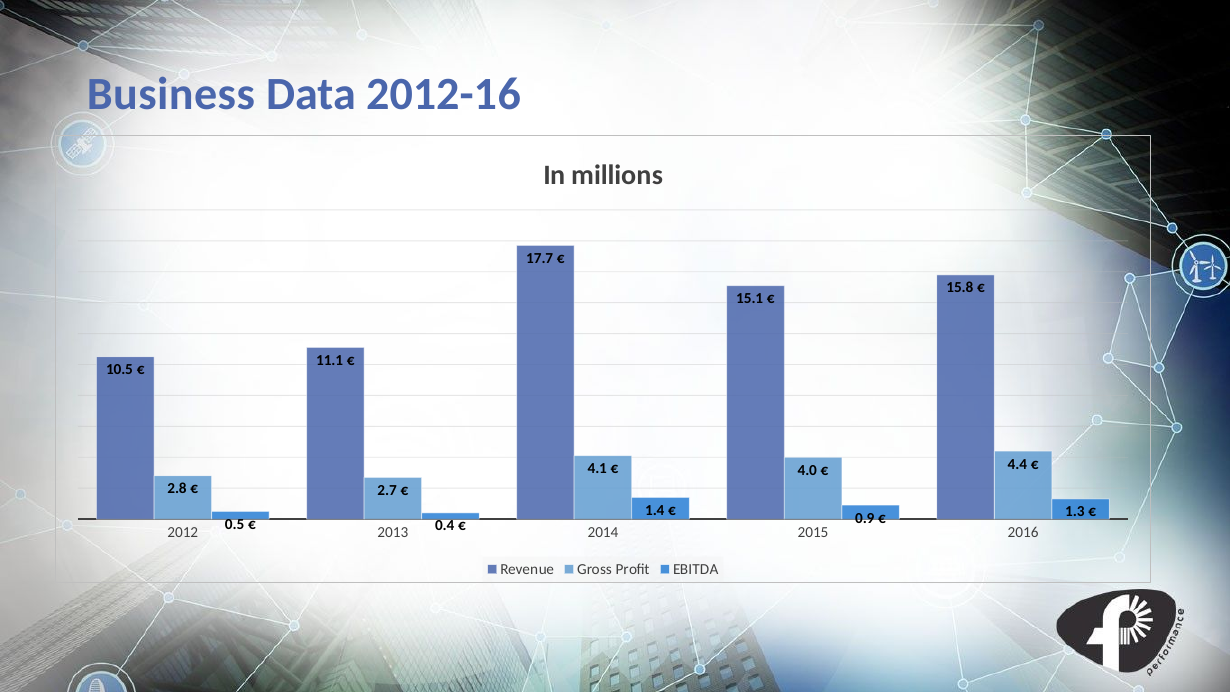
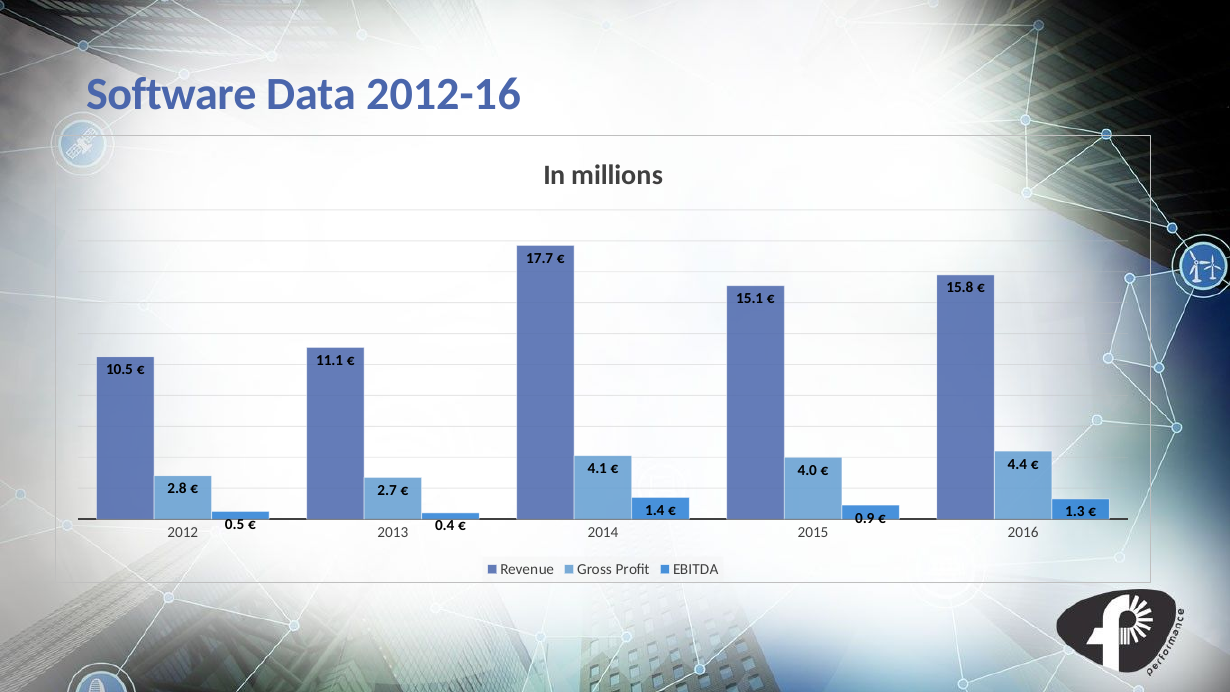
Business: Business -> Software (171, 94)
